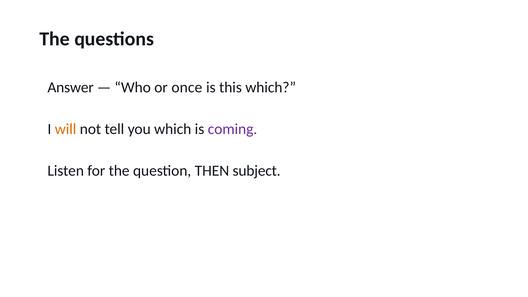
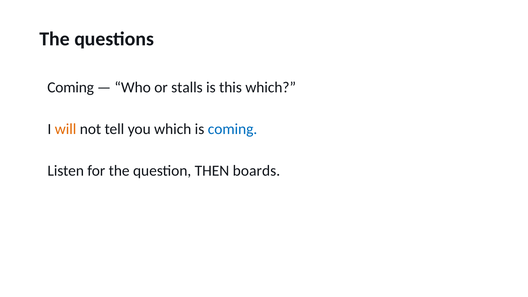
Answer: Answer -> Coming (71, 87)
once: once -> stalls (187, 87)
coming colour: purple -> blue (233, 129)
subject: subject -> boards (256, 171)
